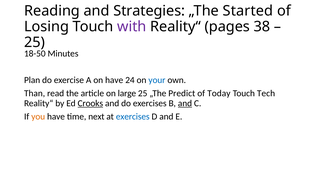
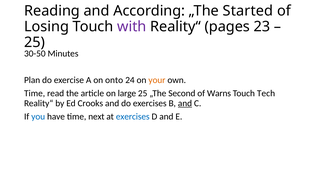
Strategies: Strategies -> According (149, 11)
38: 38 -> 23 (262, 27)
18-50: 18-50 -> 30-50 (35, 53)
on have: have -> onto (114, 80)
your colour: blue -> orange (157, 80)
Than: Than -> Time (35, 93)
Predict: Predict -> Second (182, 93)
Today: Today -> Warns (219, 93)
Crooks underline: present -> none (90, 103)
you colour: orange -> blue (38, 116)
